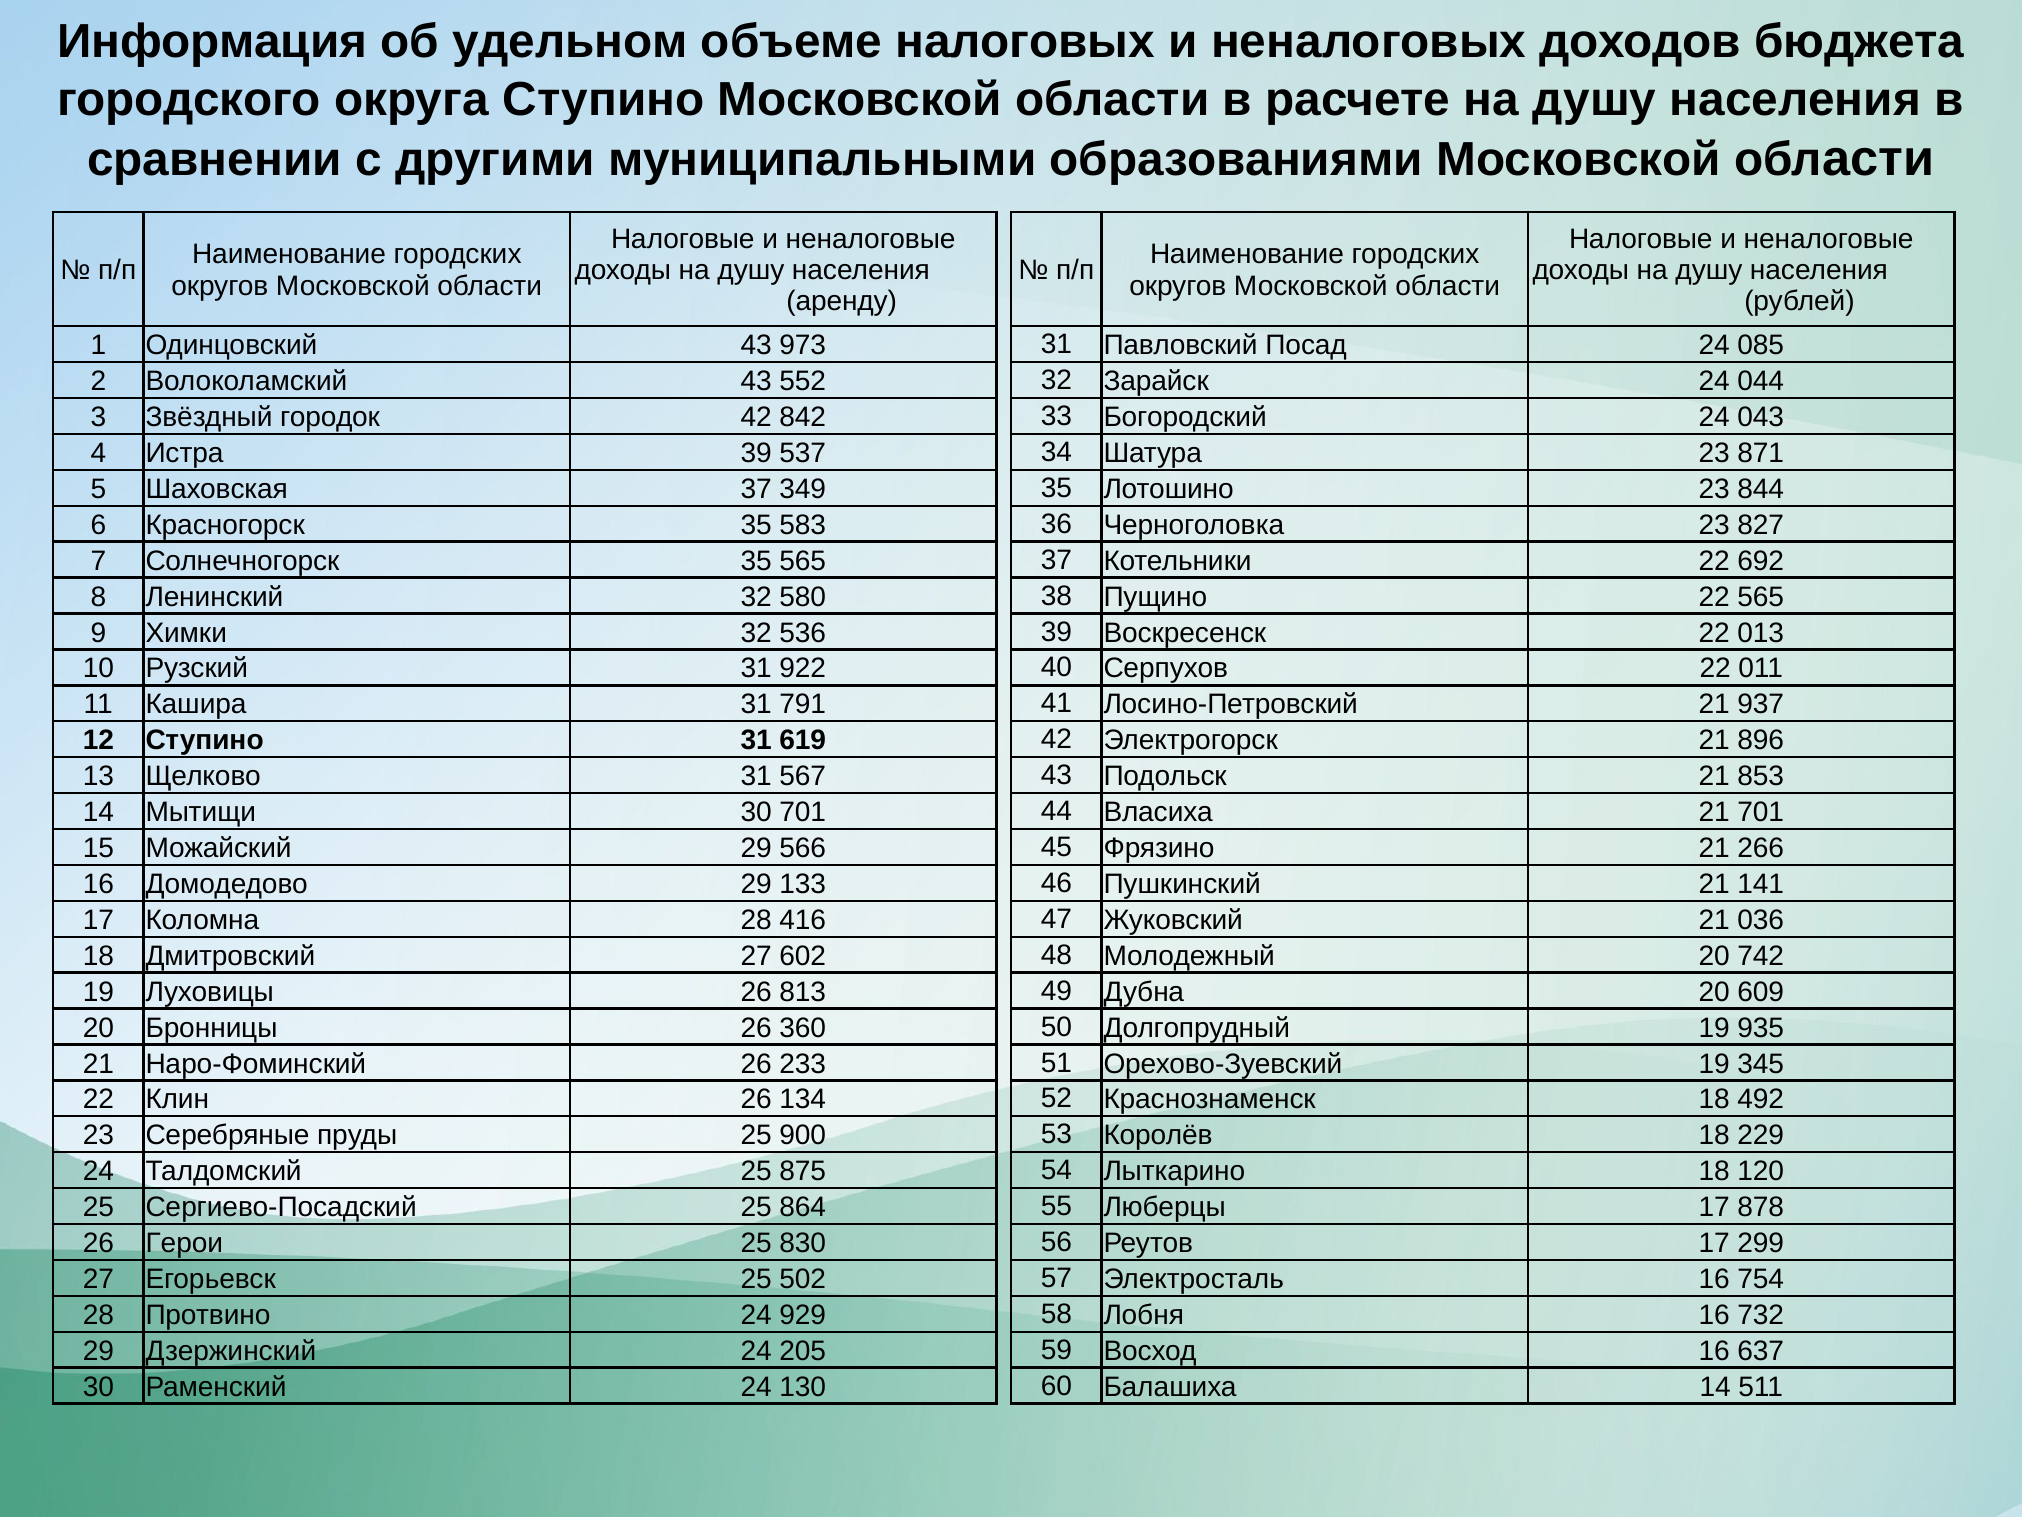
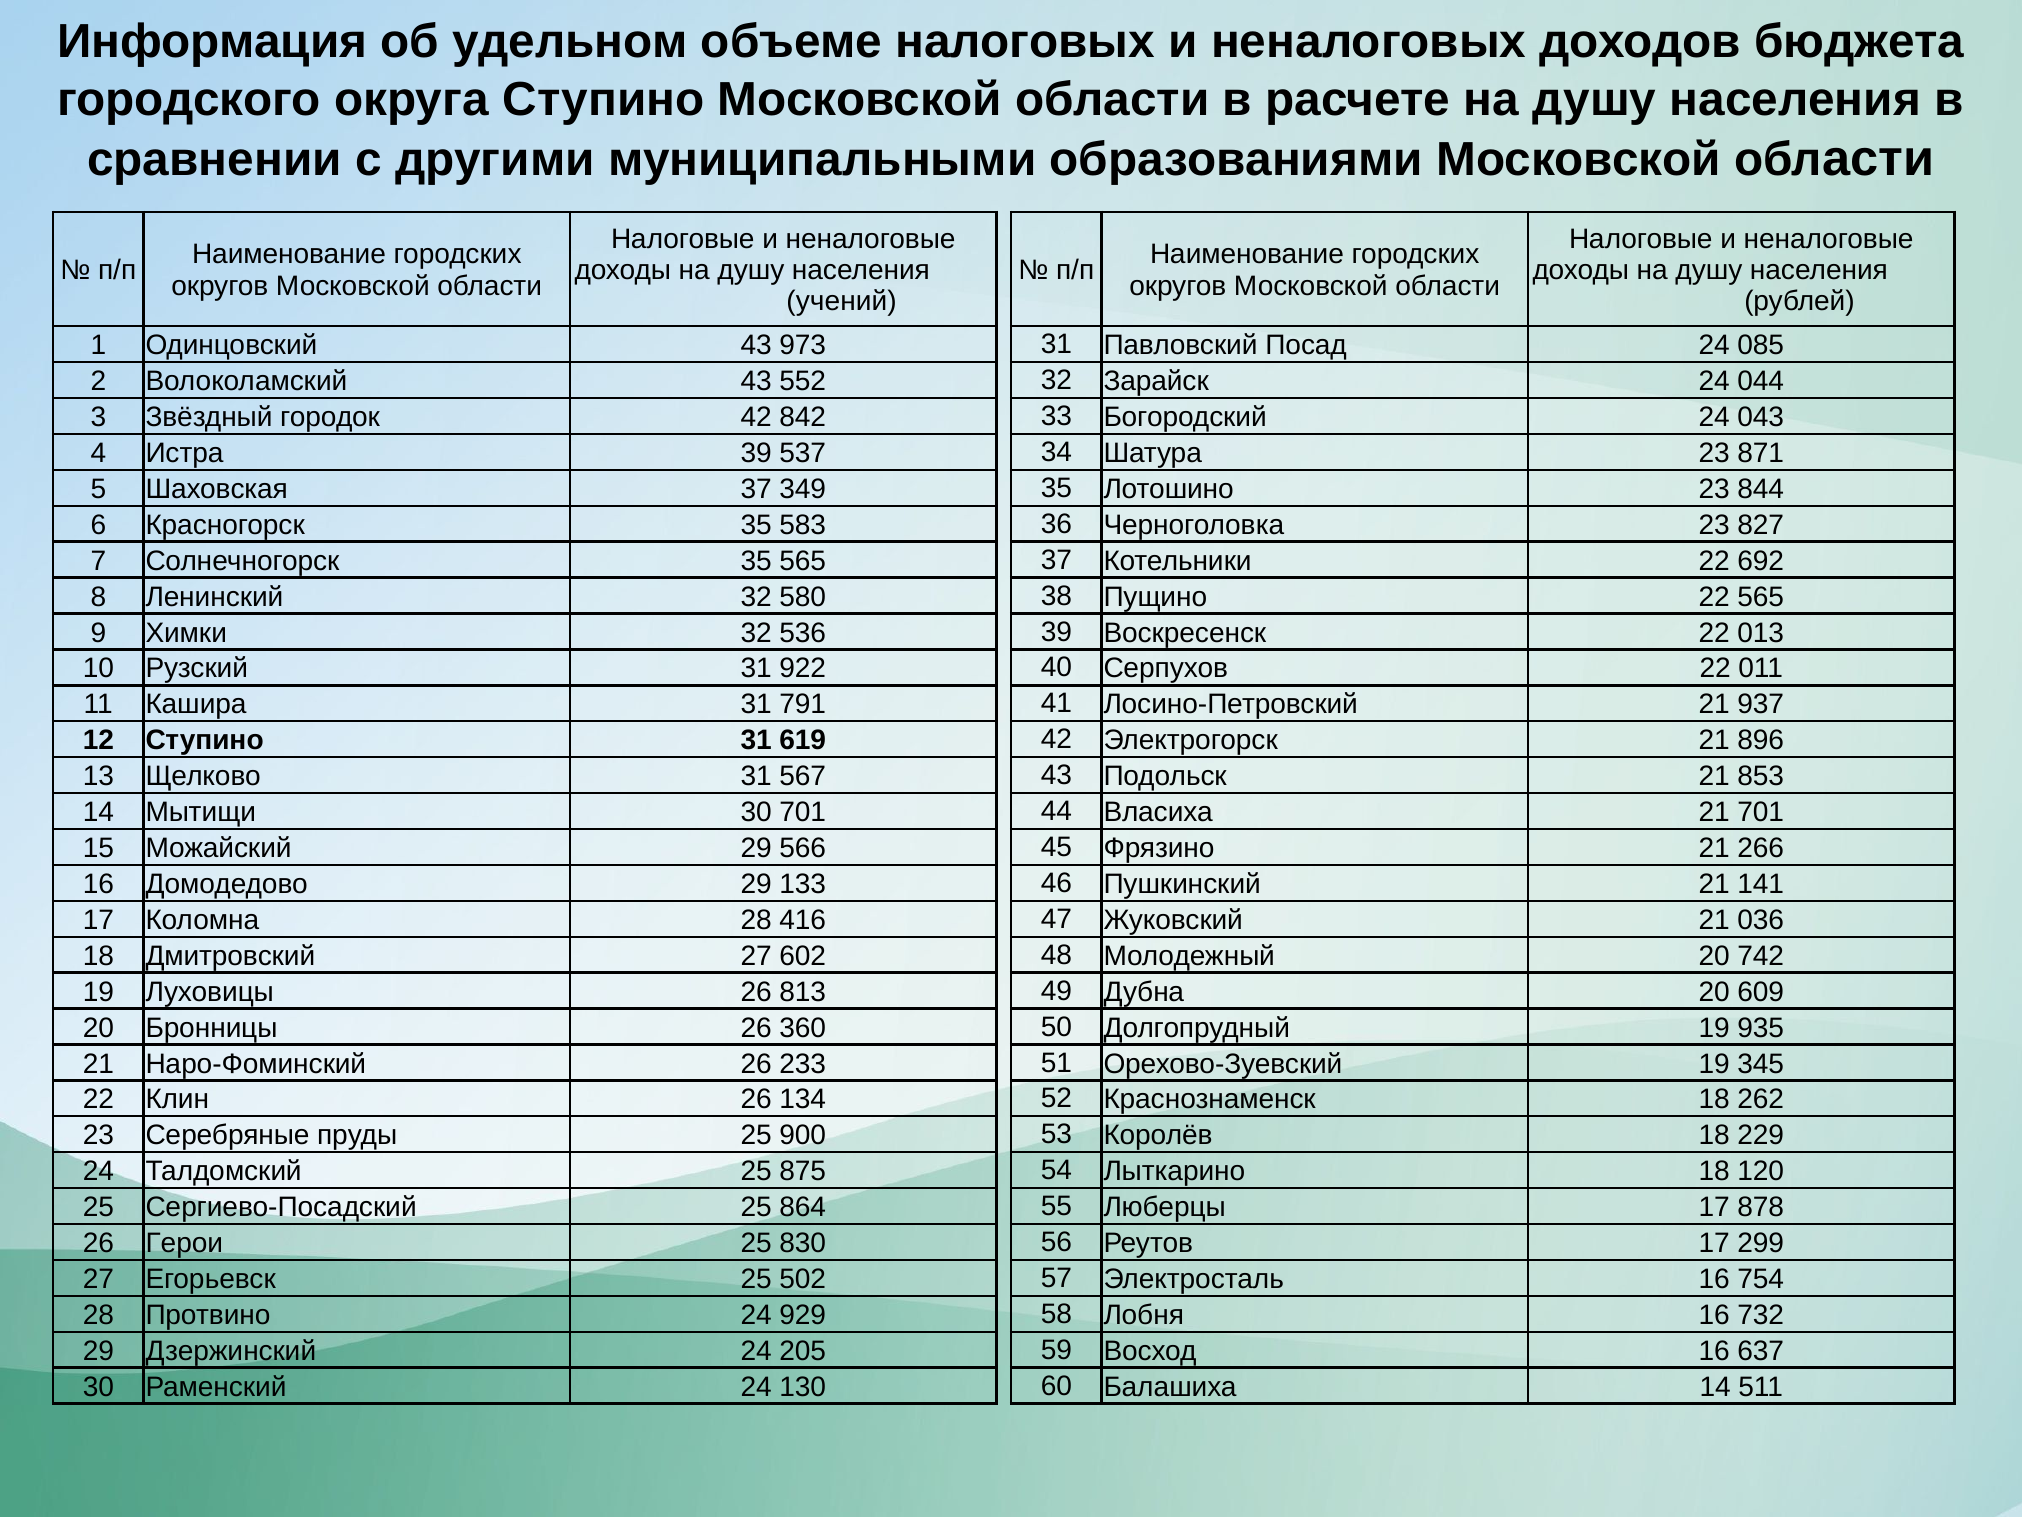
аренду: аренду -> учений (842, 302)
492: 492 -> 262 (1761, 1099)
